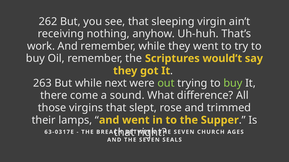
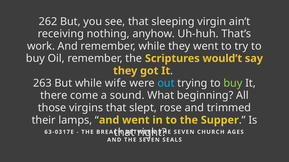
next: next -> wife (116, 83)
out colour: light green -> light blue (166, 83)
difference: difference -> beginning (205, 96)
